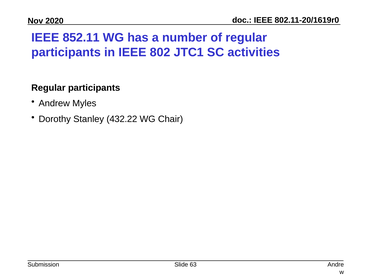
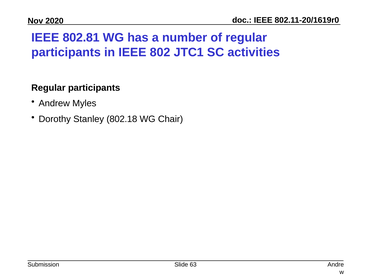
852.11: 852.11 -> 802.81 (81, 38)
432.22: 432.22 -> 802.18 (122, 119)
